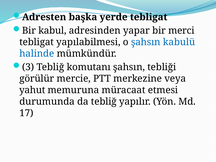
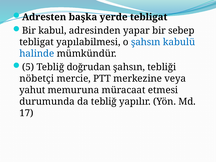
merci: merci -> sebep (181, 31)
3: 3 -> 5 (28, 67)
komutanı: komutanı -> doğrudan (89, 67)
görülür: görülür -> nöbetçi (37, 79)
